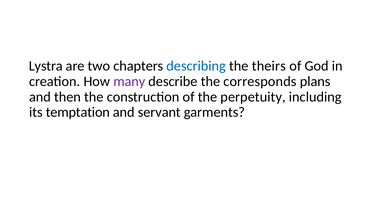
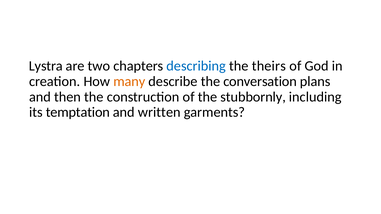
many colour: purple -> orange (129, 82)
corresponds: corresponds -> conversation (260, 82)
perpetuity: perpetuity -> stubbornly (253, 97)
servant: servant -> written (159, 112)
